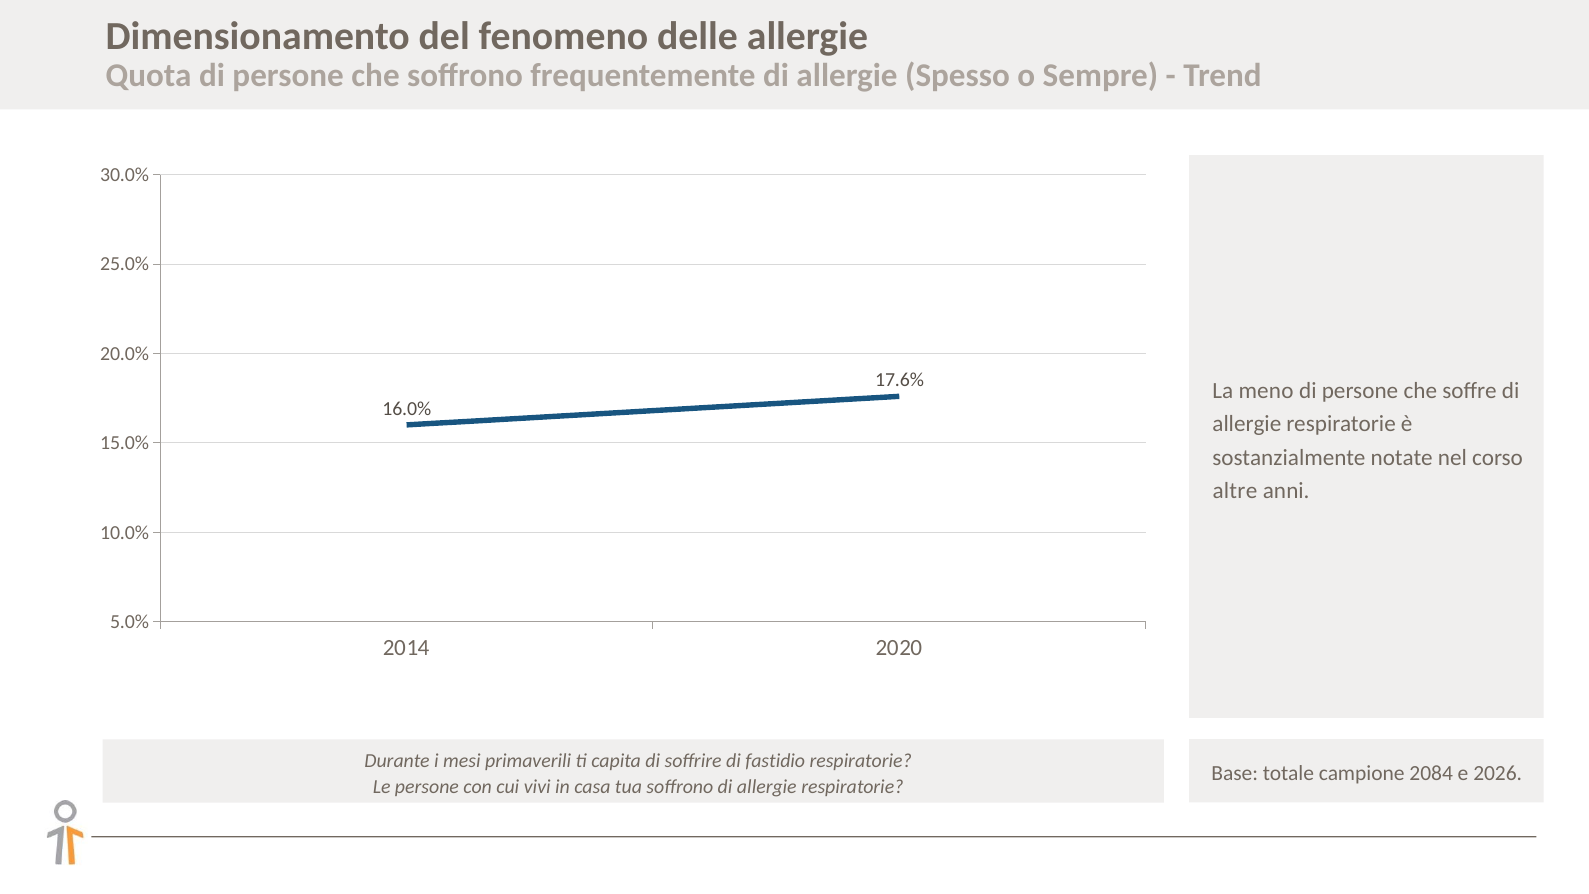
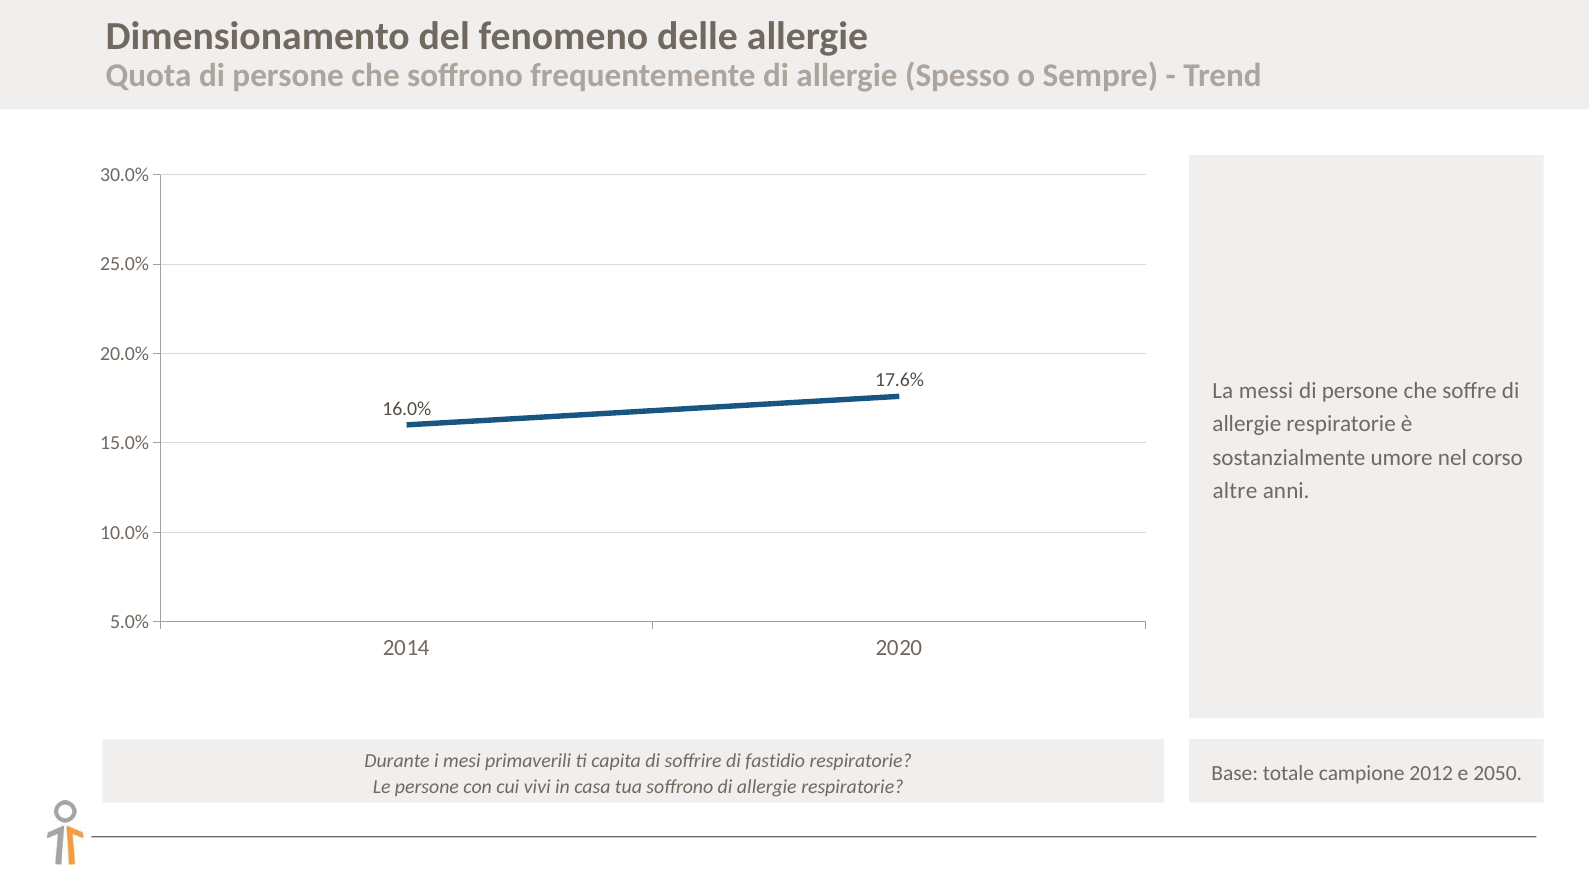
meno: meno -> messi (1266, 391)
notate: notate -> umore (1402, 458)
2084: 2084 -> 2012 (1431, 773)
2026: 2026 -> 2050 (1498, 773)
